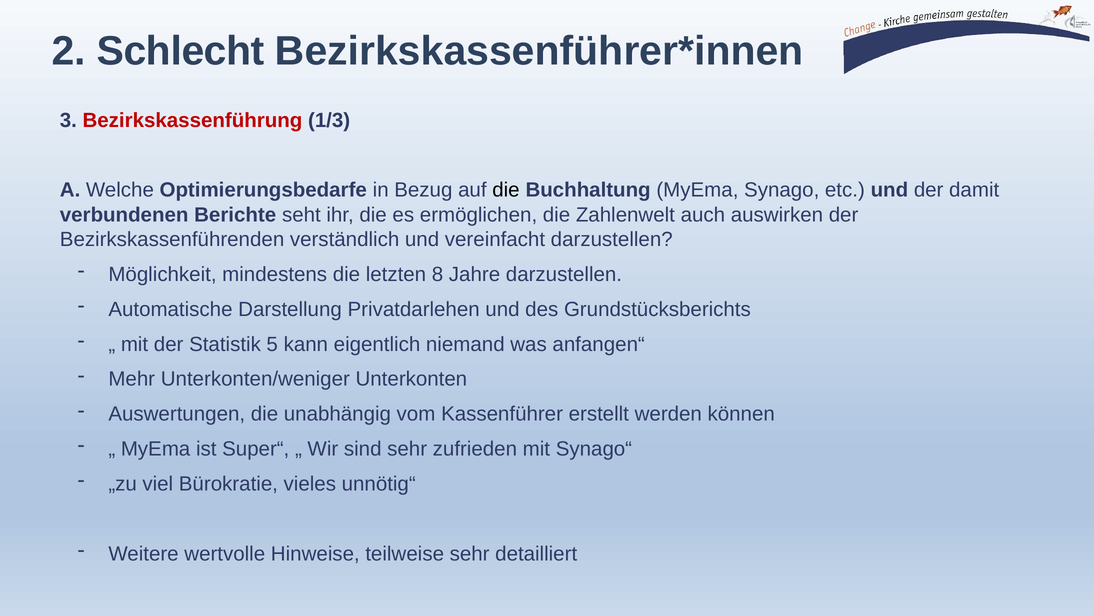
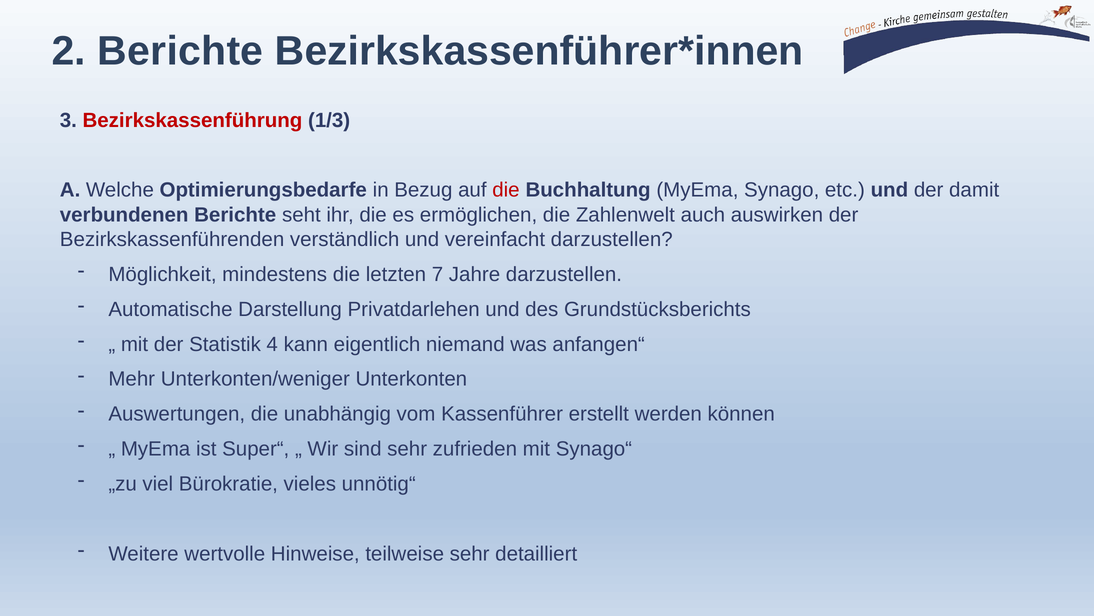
2 Schlecht: Schlecht -> Berichte (180, 51)
die colour: black -> red (506, 190)
8: 8 -> 7 (437, 274)
5: 5 -> 4 (272, 344)
